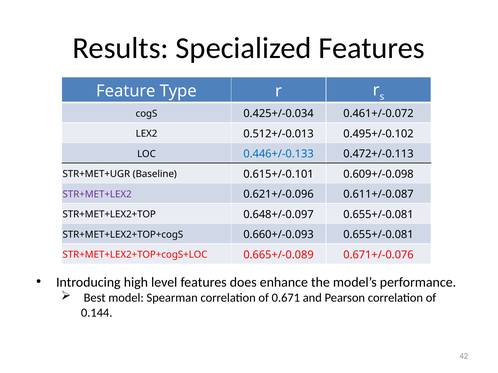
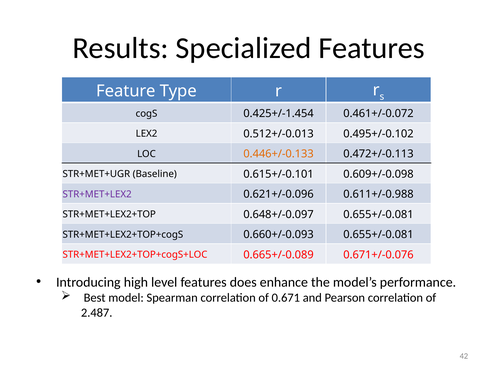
0.425+/-0.034: 0.425+/-0.034 -> 0.425+/-1.454 (279, 114)
0.446+/-0.133 colour: blue -> orange (279, 154)
0.611+/-0.087: 0.611+/-0.087 -> 0.611+/-0.988 (378, 194)
0.144: 0.144 -> 2.487 (97, 313)
